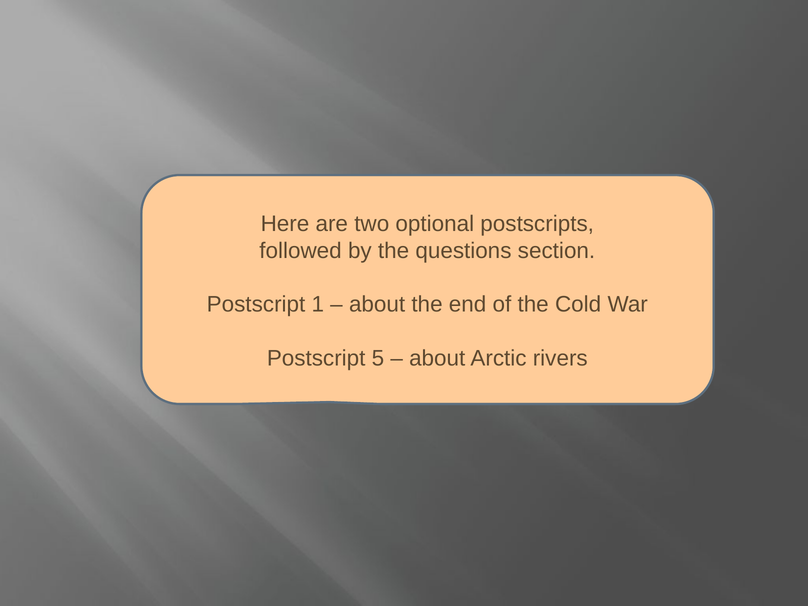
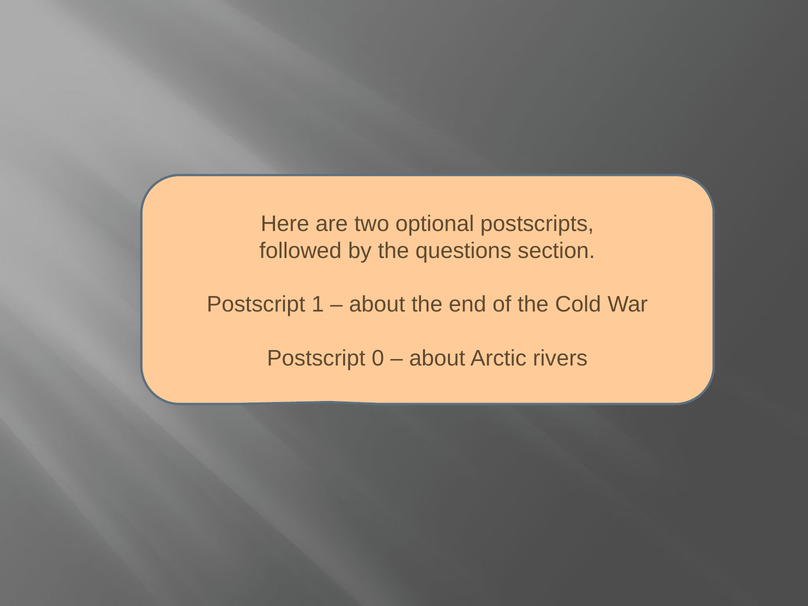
5: 5 -> 0 (378, 358)
